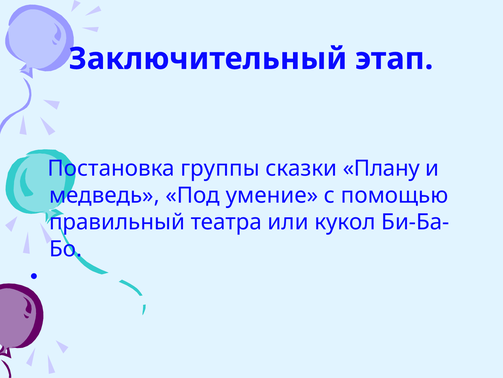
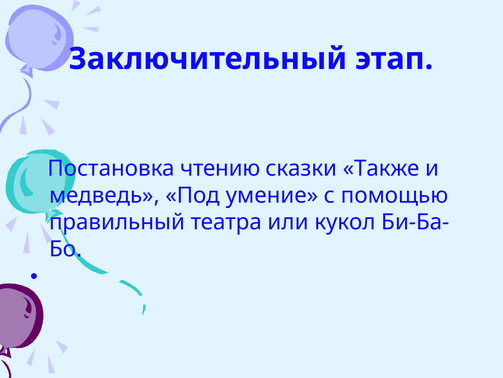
группы: группы -> чтению (220, 168)
Плану: Плану -> Также (381, 168)
